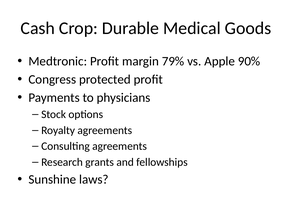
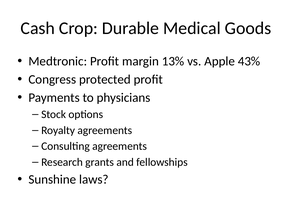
79%: 79% -> 13% (173, 61)
90%: 90% -> 43% (249, 61)
